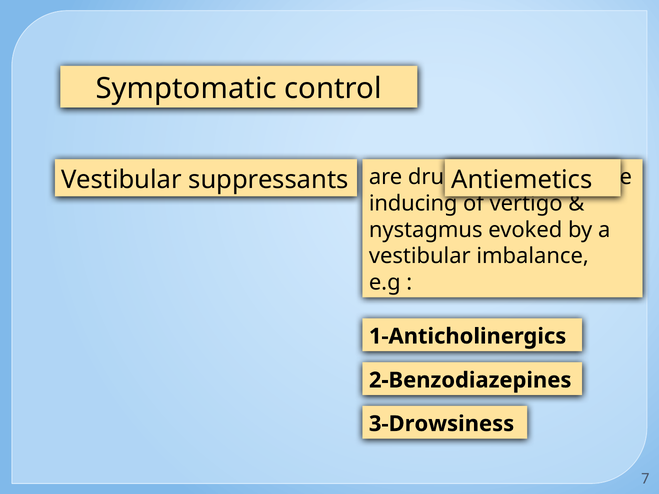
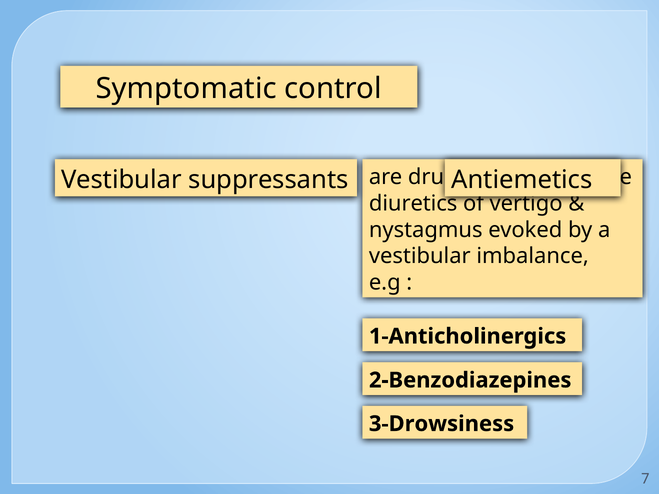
inducing: inducing -> diuretics (413, 204)
